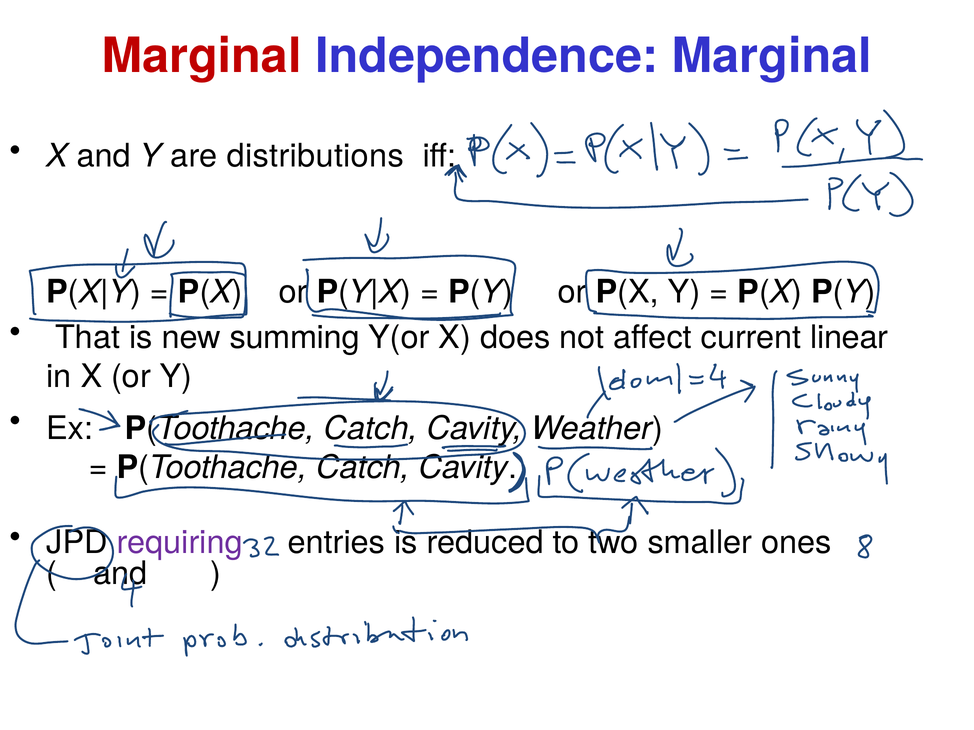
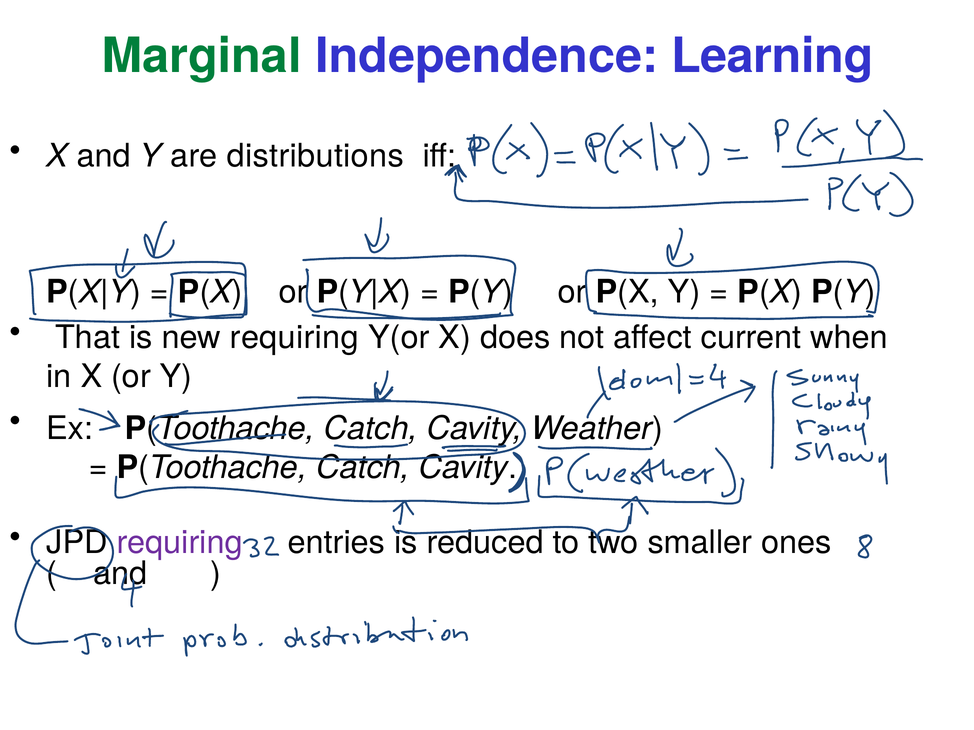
Marginal colour: red -> green (202, 56)
Independence Marginal: Marginal -> Learning (772, 56)
new summing: summing -> requiring (294, 338)
linear: linear -> when (849, 338)
